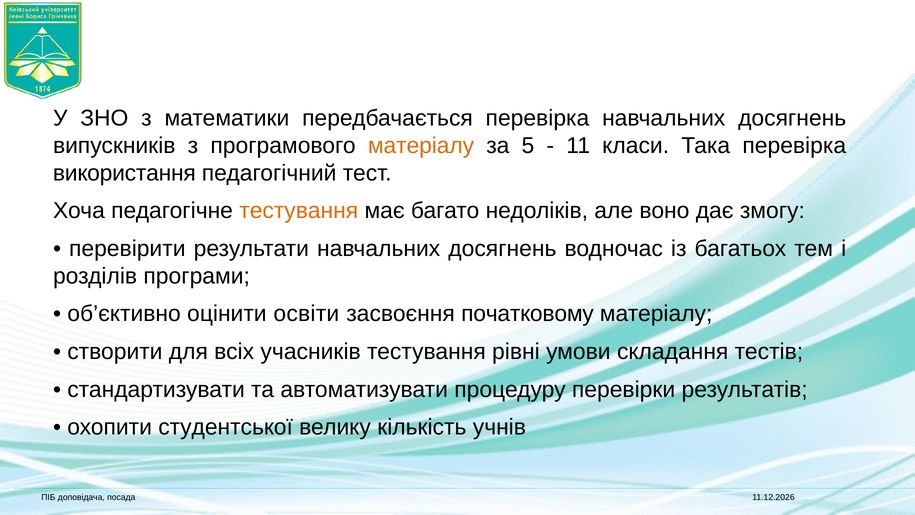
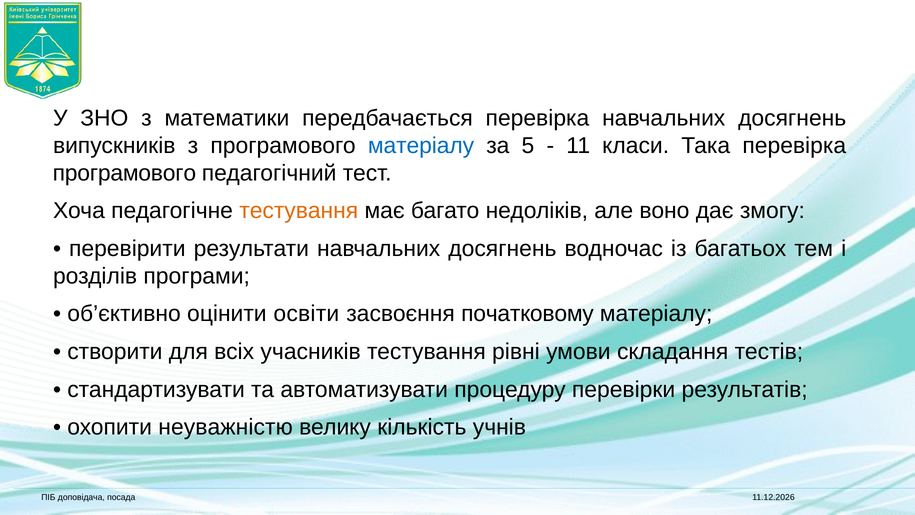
матеріалу colour: orange -> blue (421, 146)
використання: використання -> програмового (124, 173)
студентської: студентської -> неуважністю (226, 427)
